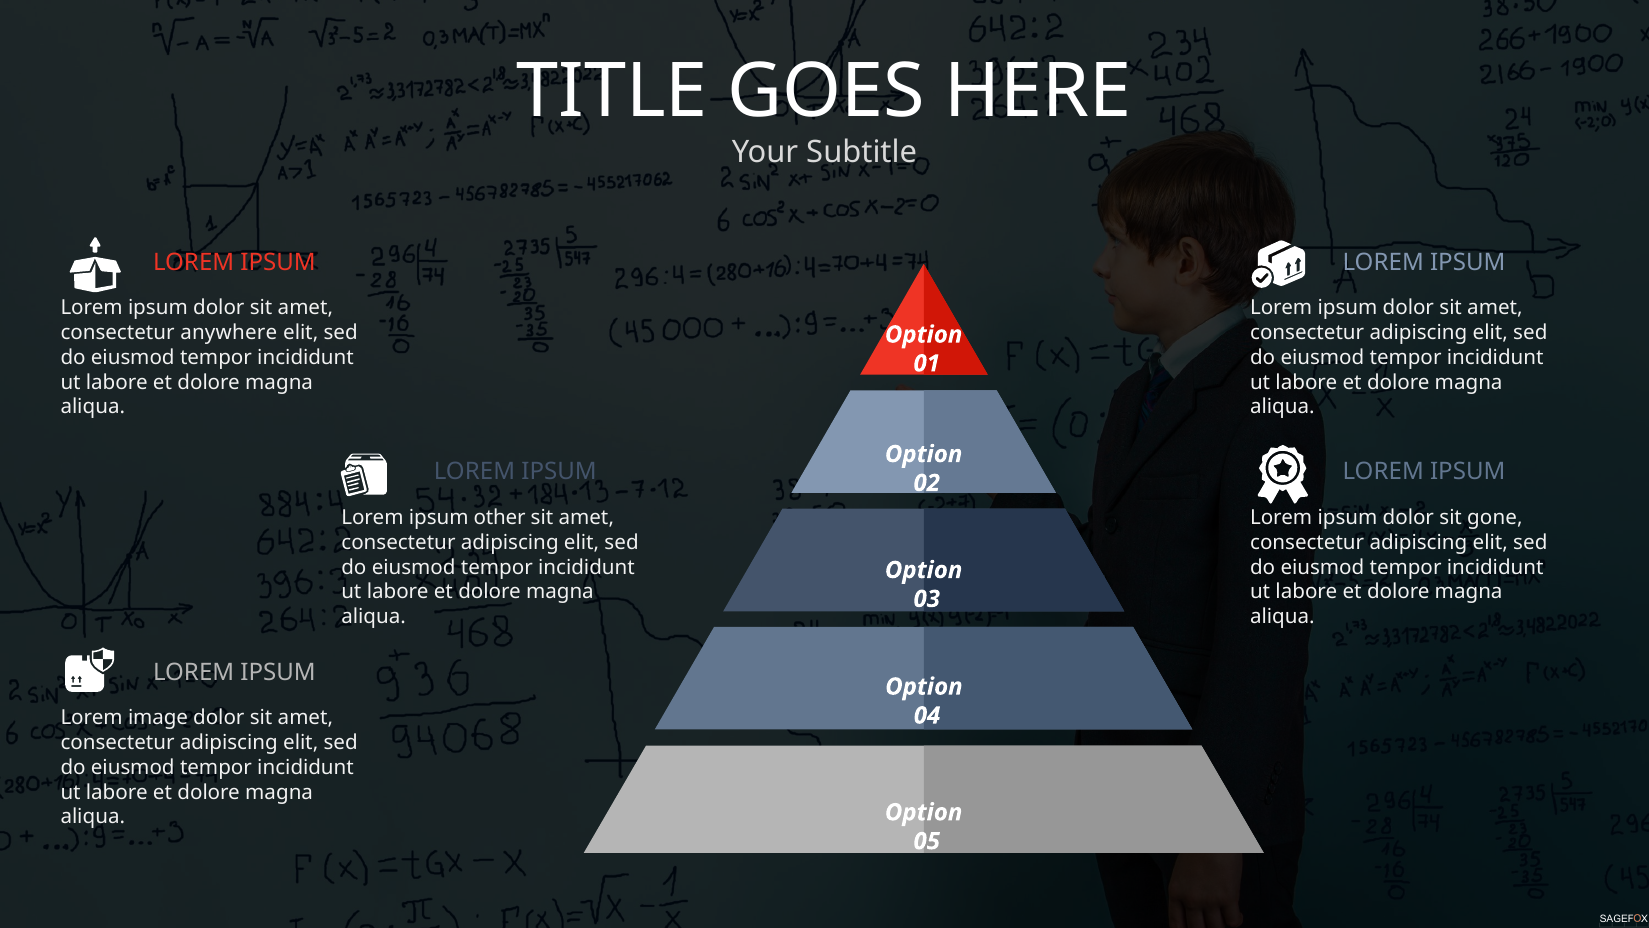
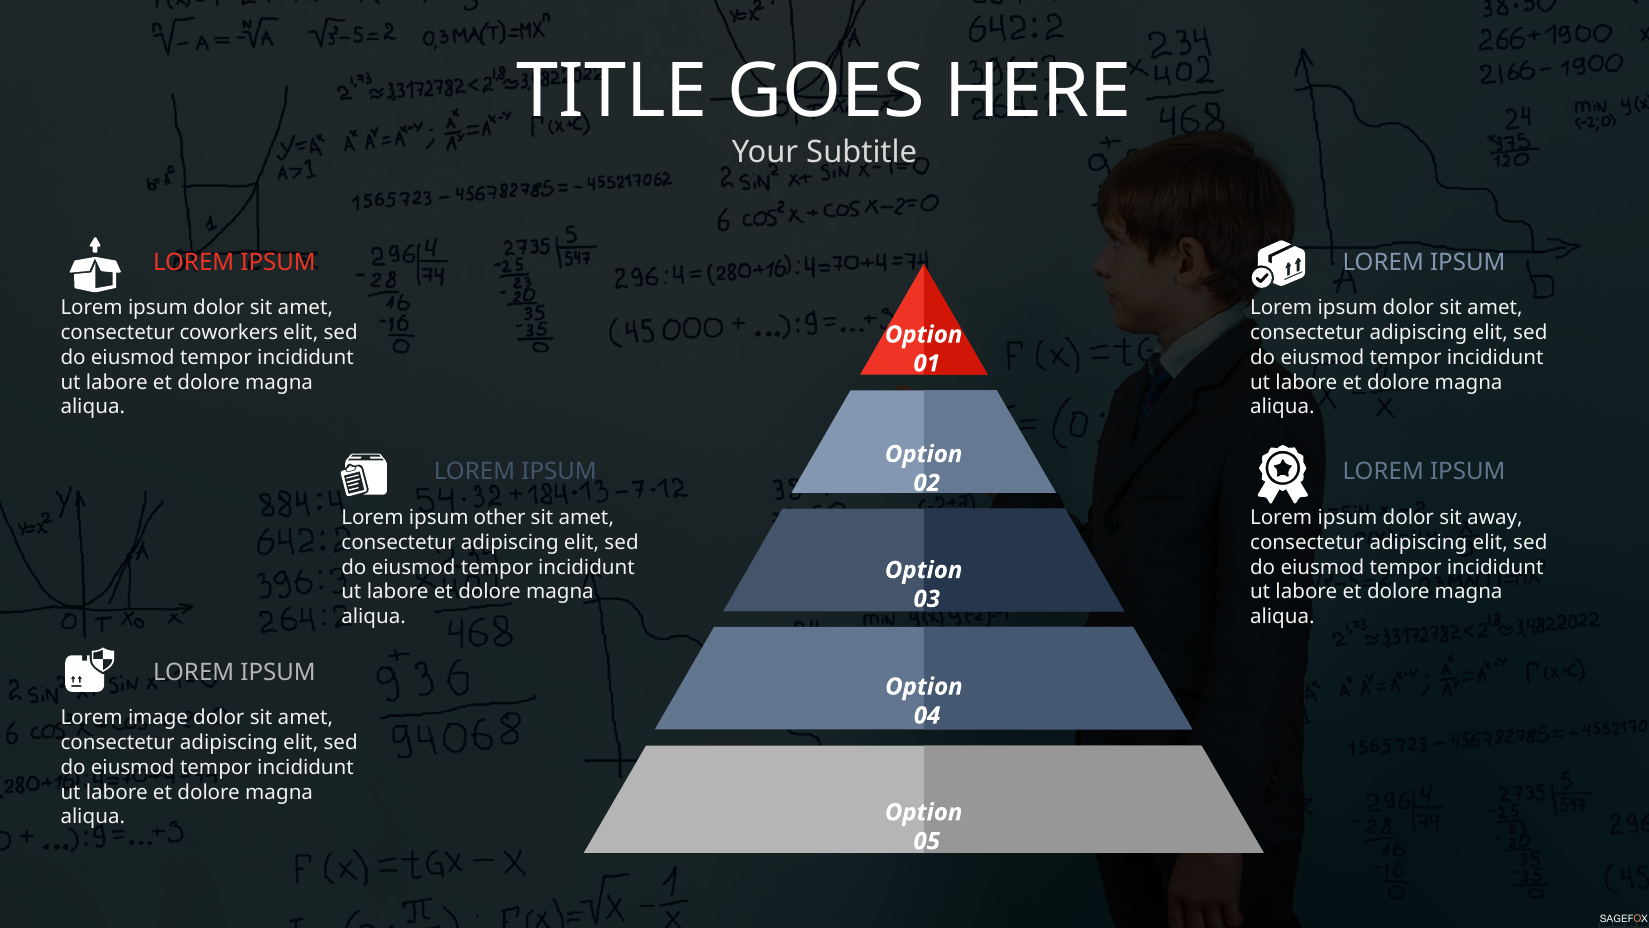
anywhere: anywhere -> coworkers (229, 333)
gone: gone -> away (1495, 518)
